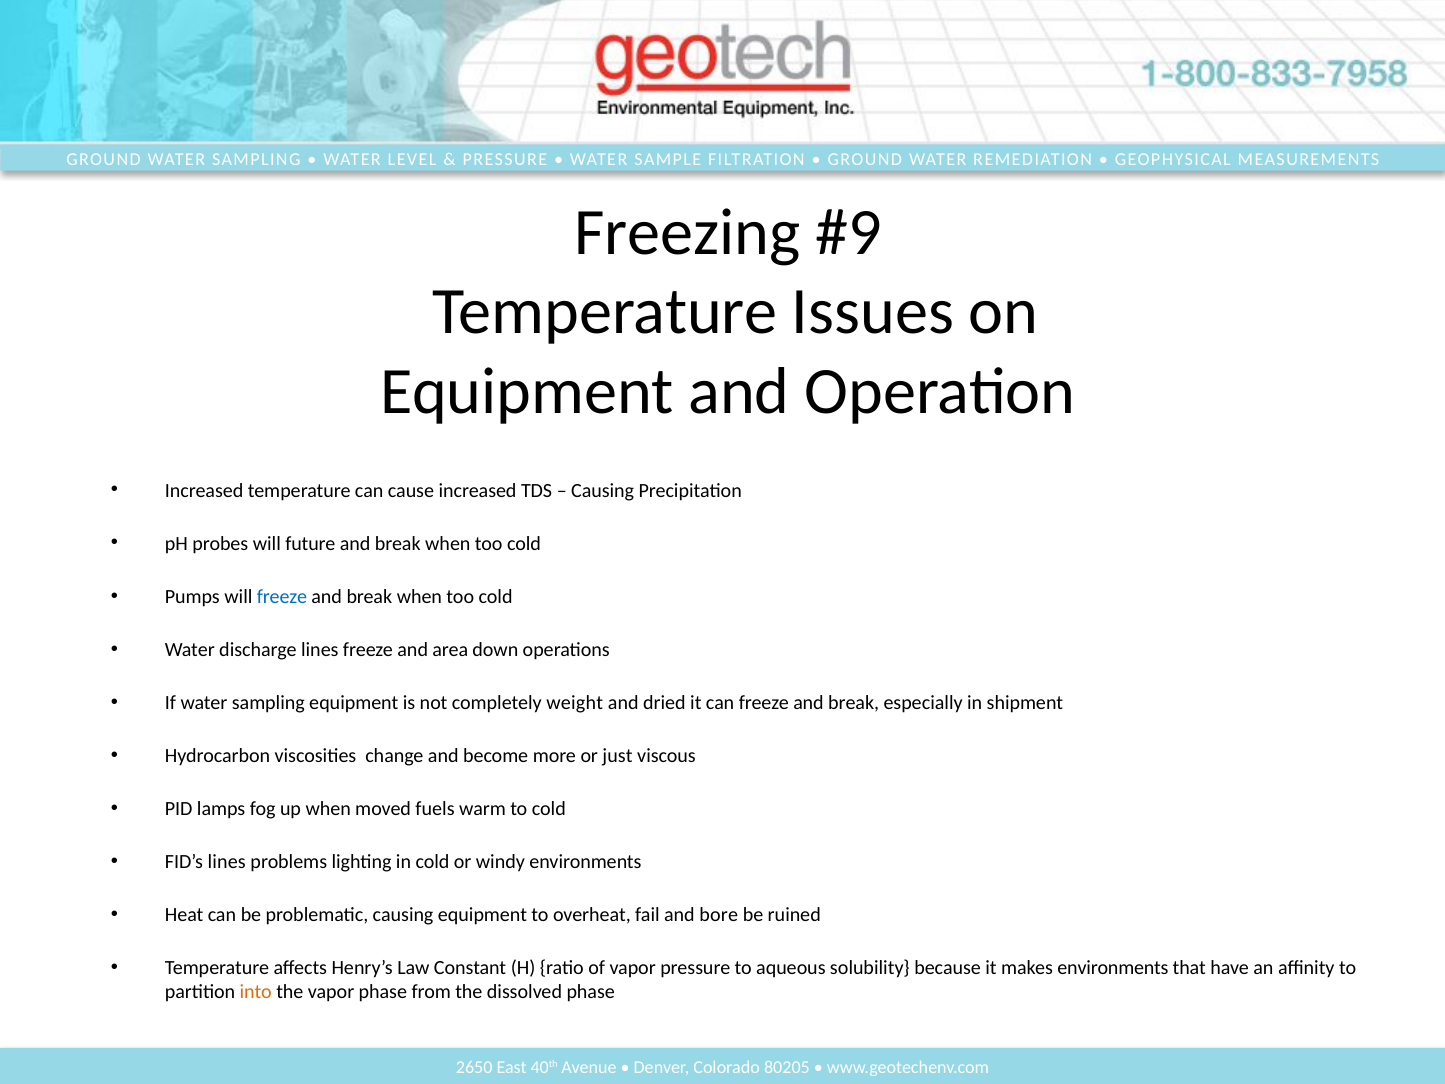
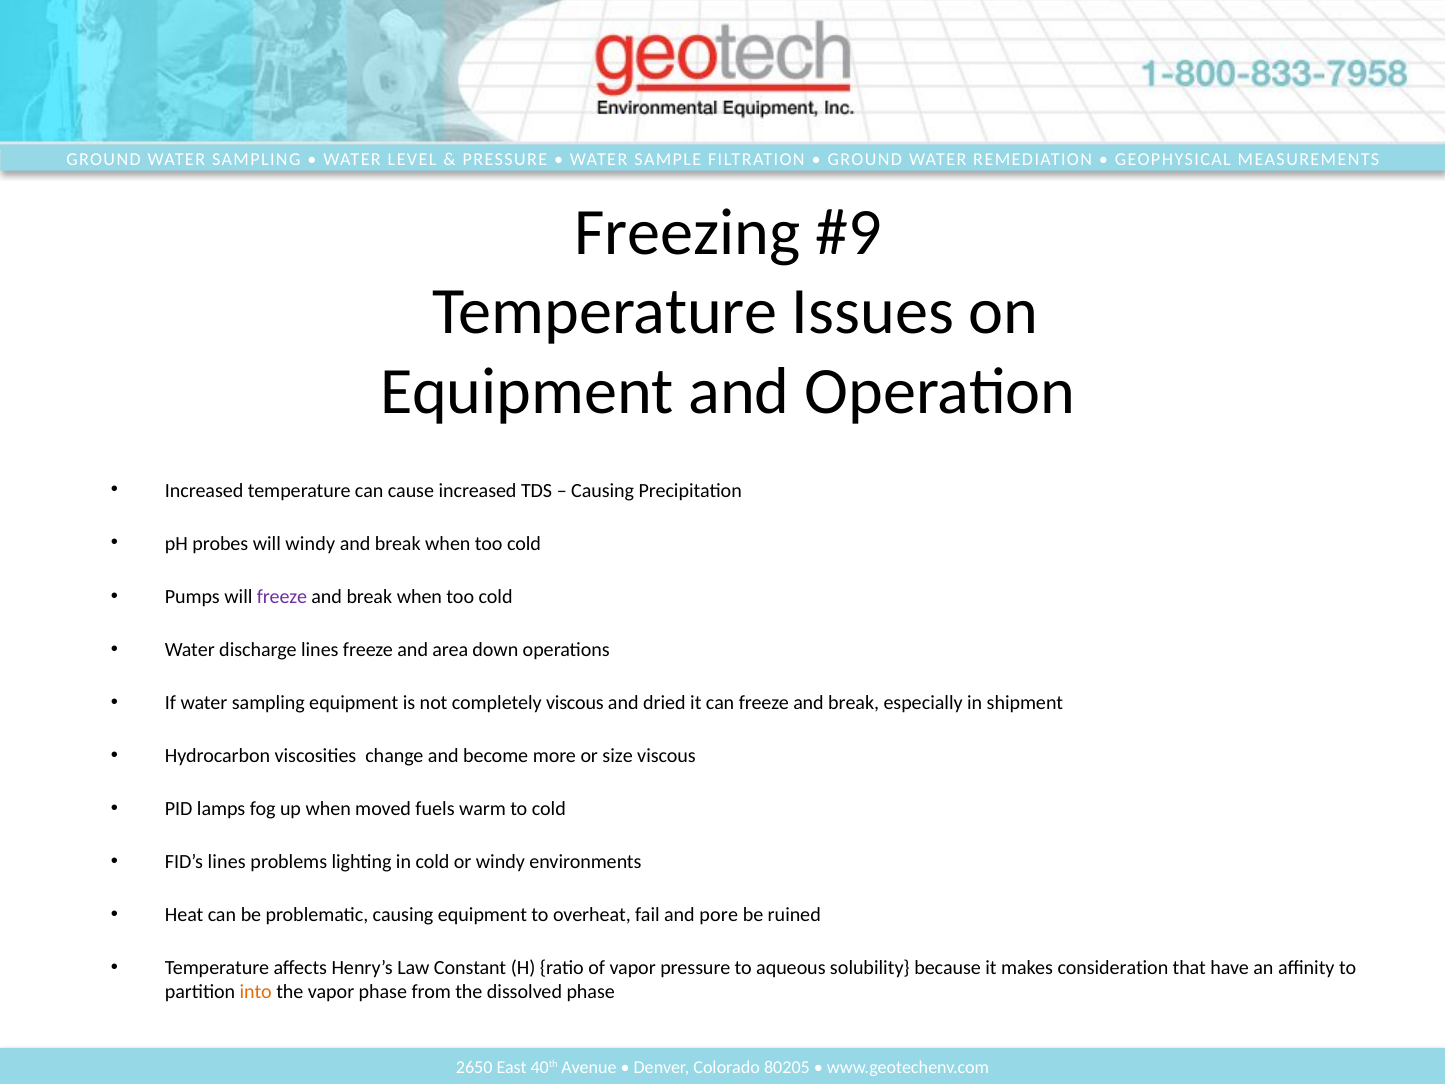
will future: future -> windy (310, 543)
freeze colour: blue -> purple (282, 596)
completely weight: weight -> viscous (575, 702)
just: just -> size (618, 755)
bore: bore -> pore (719, 914)
makes environments: environments -> consideration (1113, 967)
